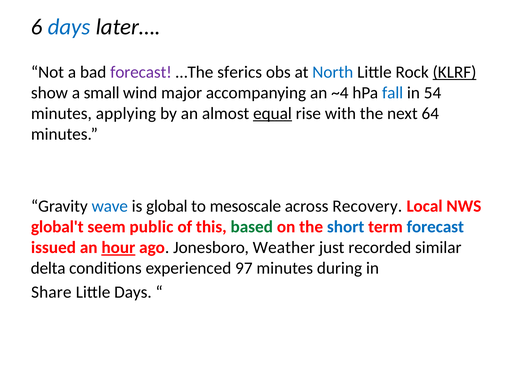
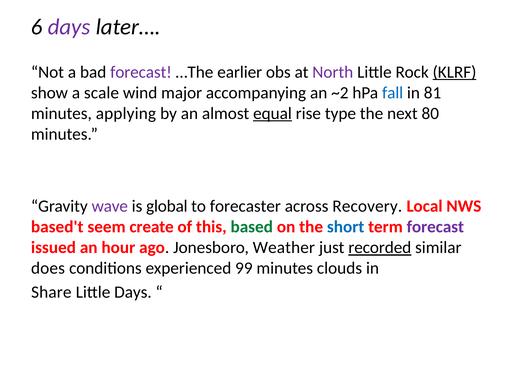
days colour: blue -> purple (69, 27)
sferics: sferics -> earlier (240, 72)
North colour: blue -> purple (333, 72)
small: small -> scale (101, 93)
~4: ~4 -> ~2 (340, 93)
54: 54 -> 81 (433, 93)
with: with -> type (340, 113)
64: 64 -> 80 (430, 113)
wave colour: blue -> purple (110, 206)
mesoscale: mesoscale -> forecaster (245, 206)
global't: global't -> based't (57, 227)
public: public -> create (152, 227)
forecast colour: blue -> purple (435, 227)
hour underline: present -> none (118, 248)
recorded underline: none -> present (380, 248)
delta: delta -> does (48, 268)
97: 97 -> 99 (244, 268)
during: during -> clouds (339, 268)
